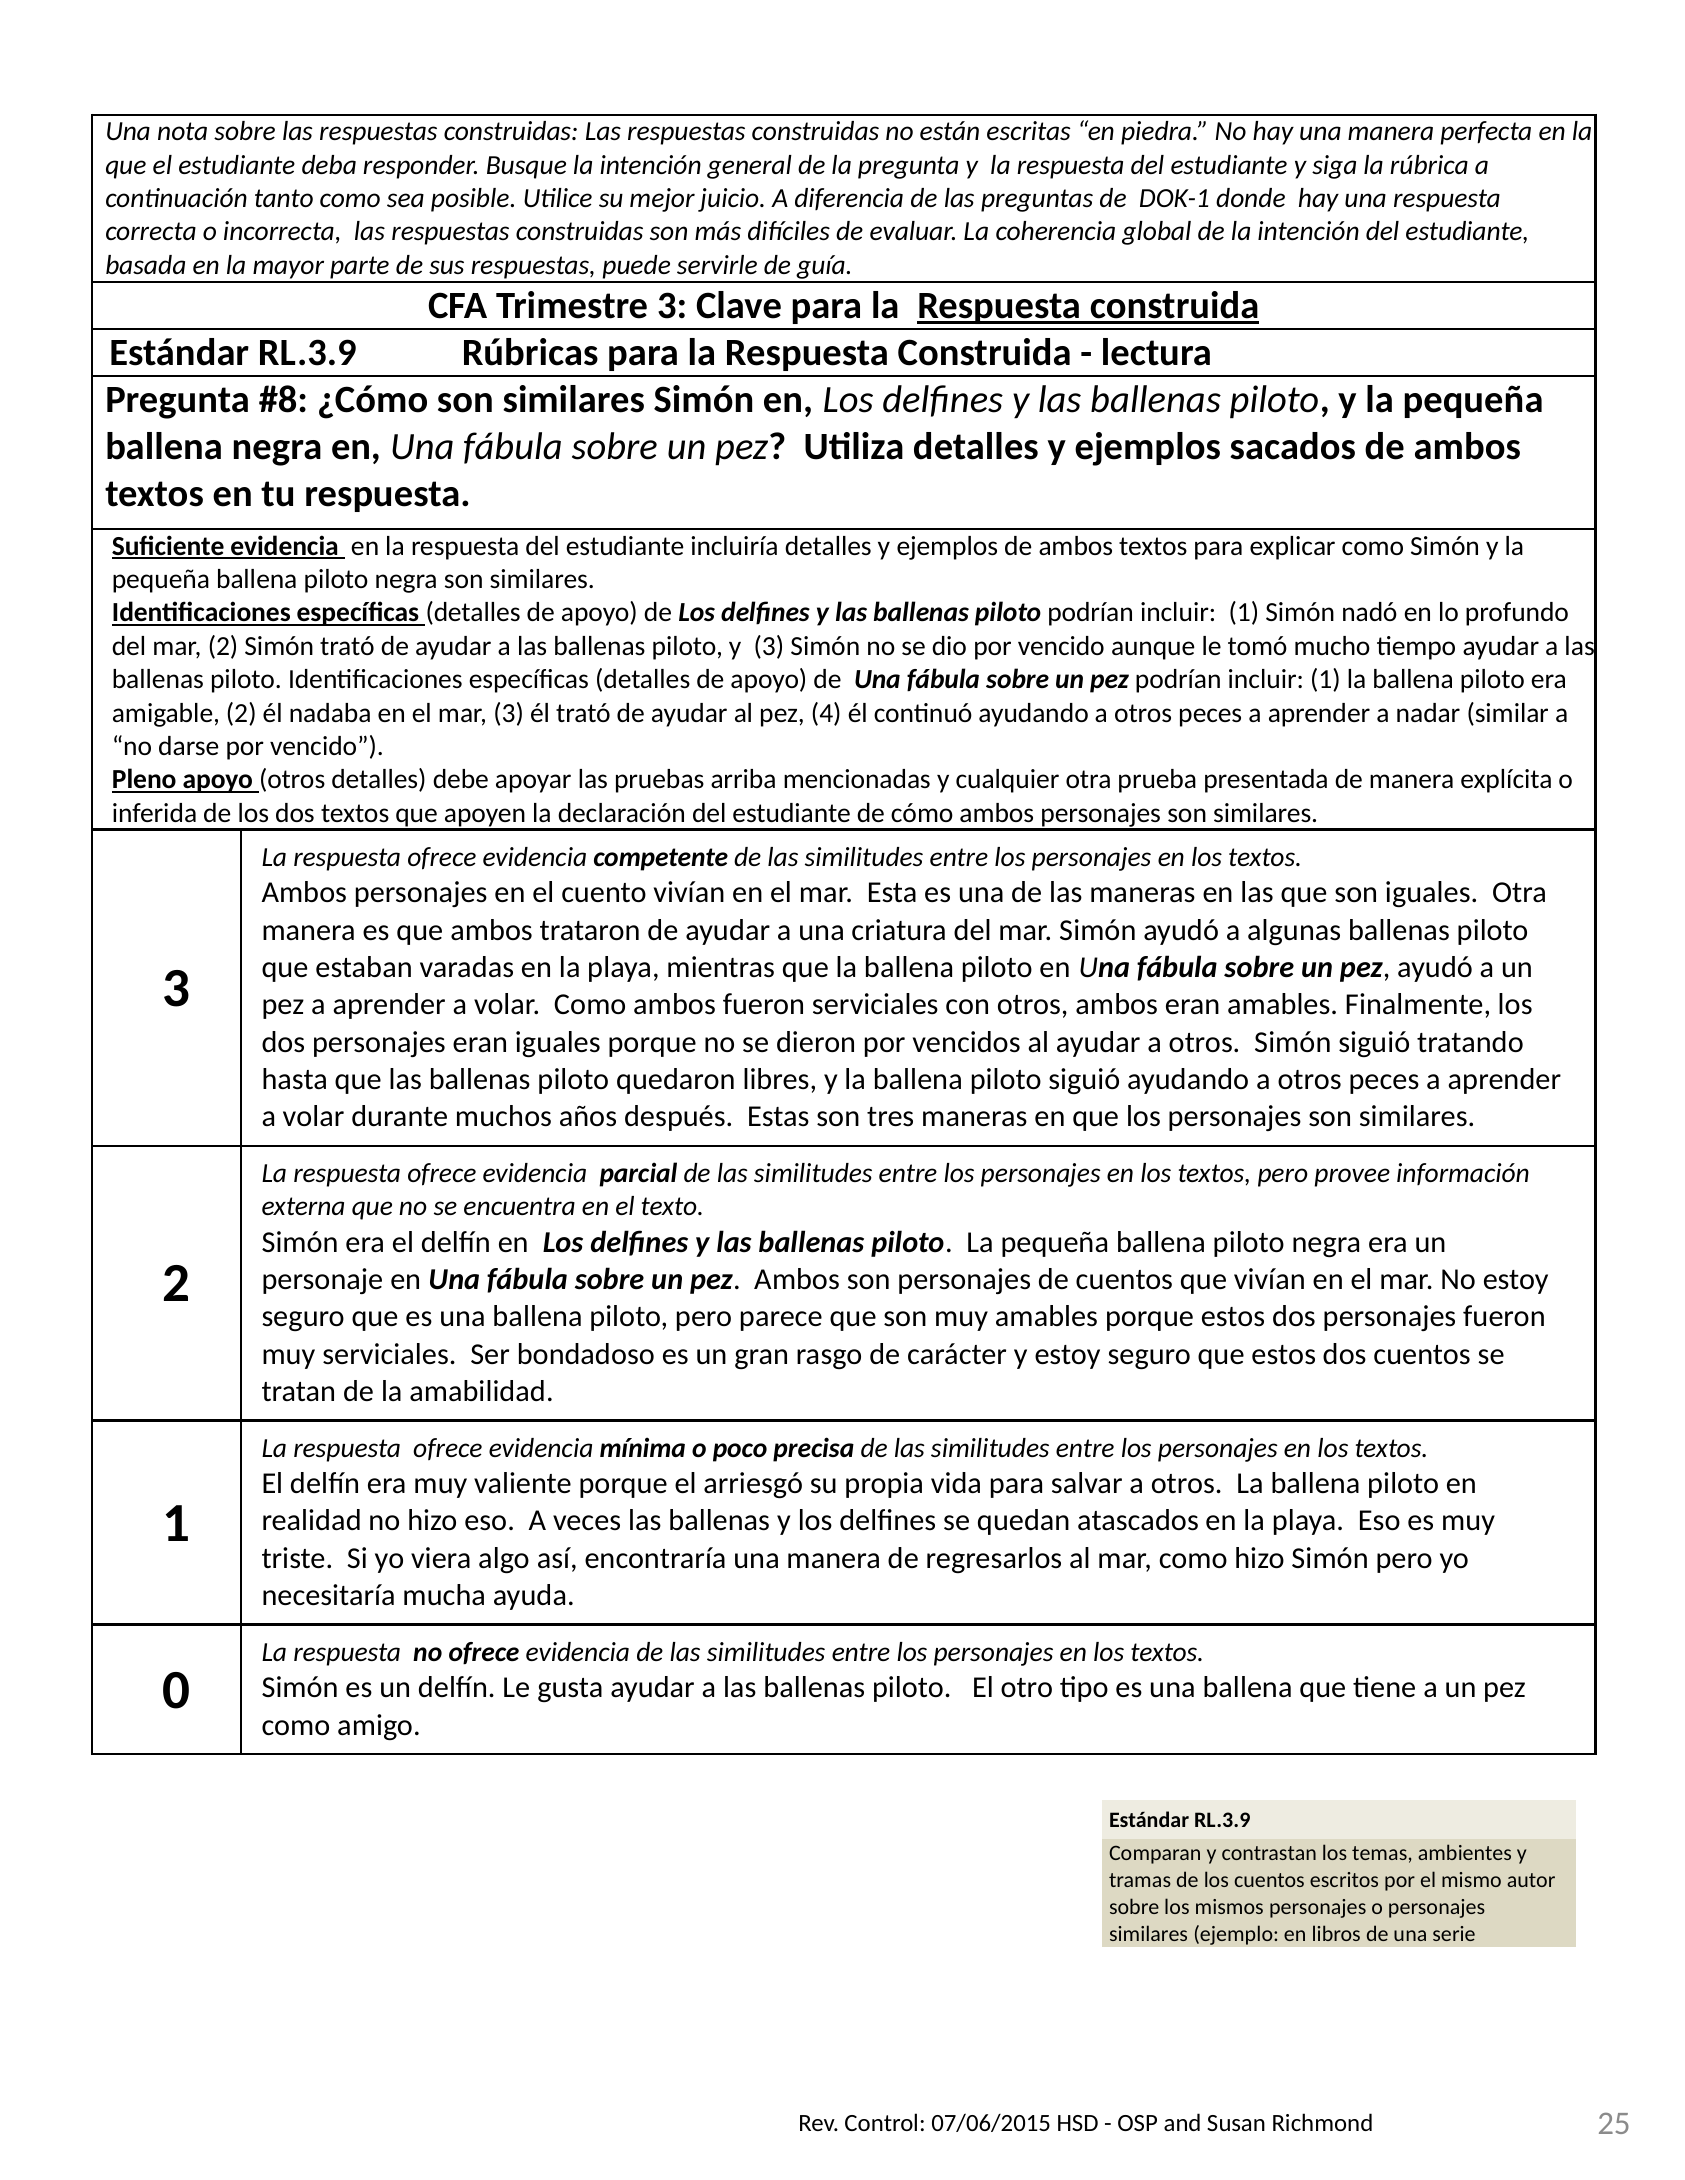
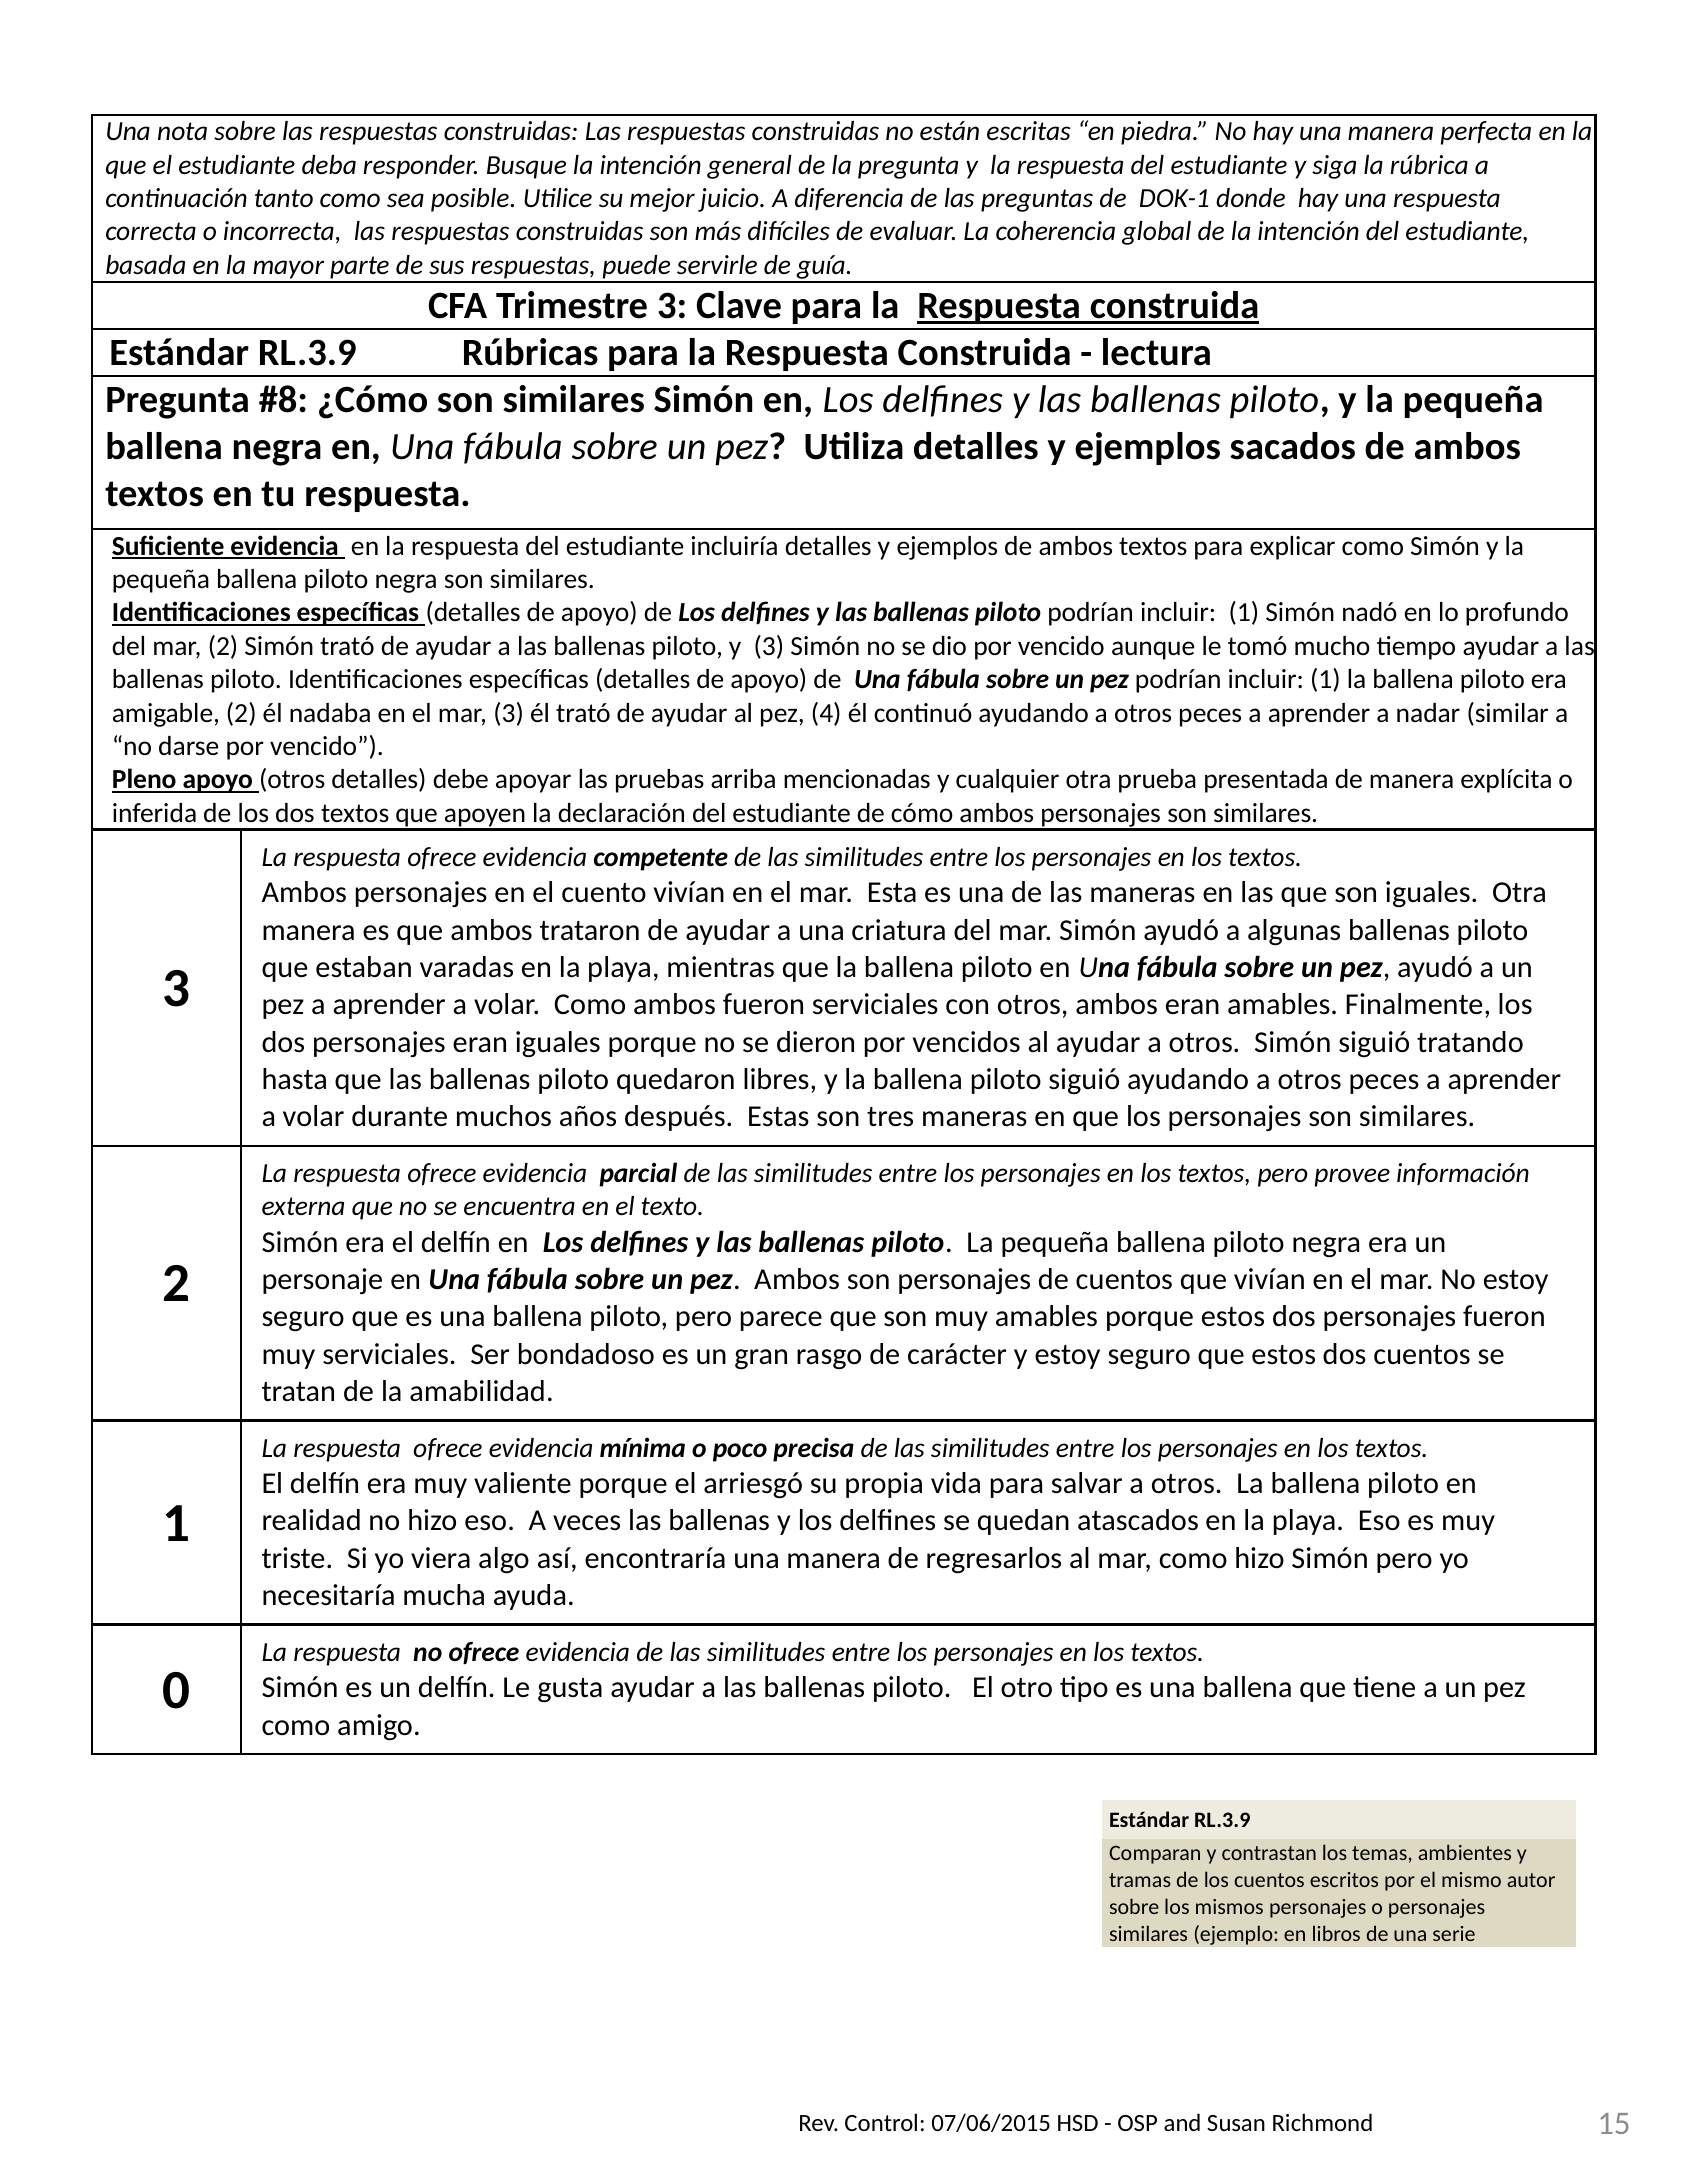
25: 25 -> 15 (1614, 2124)
